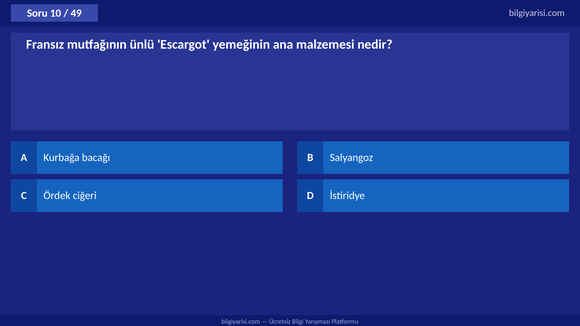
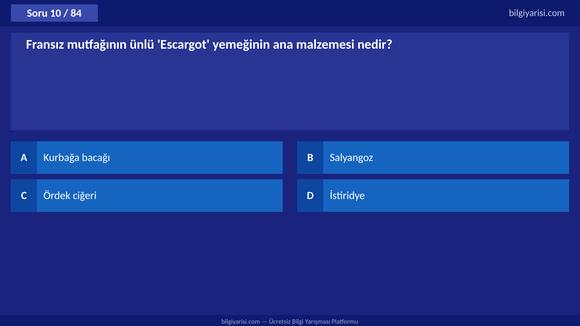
49: 49 -> 84 (76, 13)
